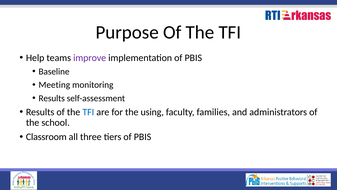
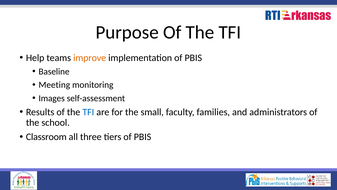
improve colour: purple -> orange (90, 58)
Results: Results -> Images (52, 98)
using: using -> small (152, 112)
